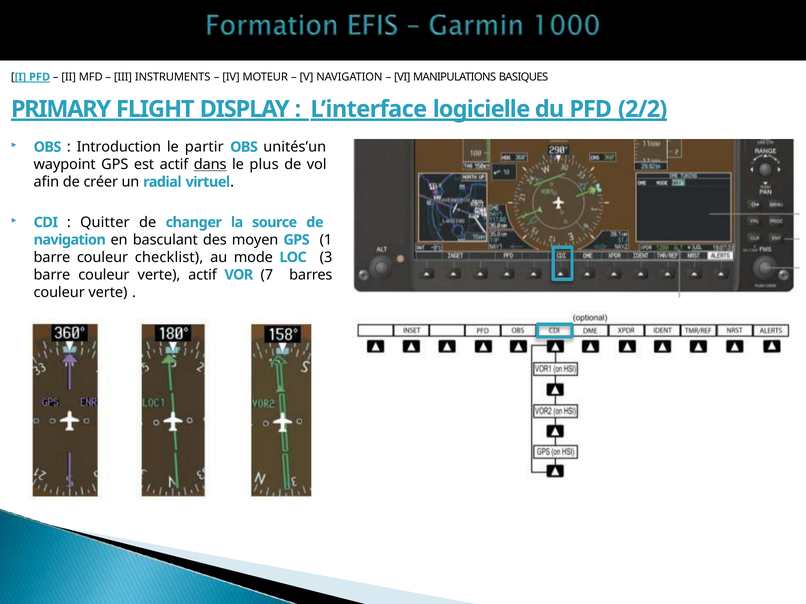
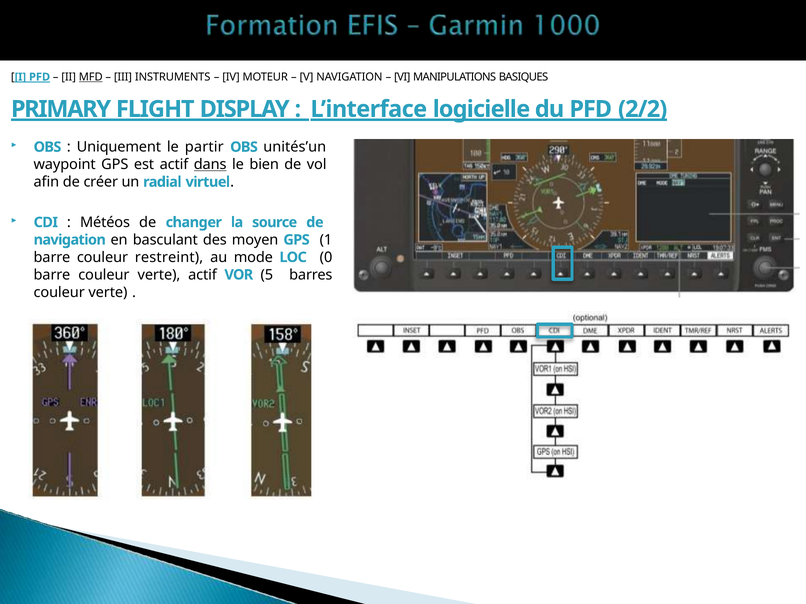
MFD underline: none -> present (91, 77)
Introduction: Introduction -> Uniquement (119, 147)
plus: plus -> bien (264, 165)
Quitter: Quitter -> Météos (105, 223)
checklist: checklist -> restreint (169, 257)
3: 3 -> 0 (326, 257)
7: 7 -> 5 (267, 275)
